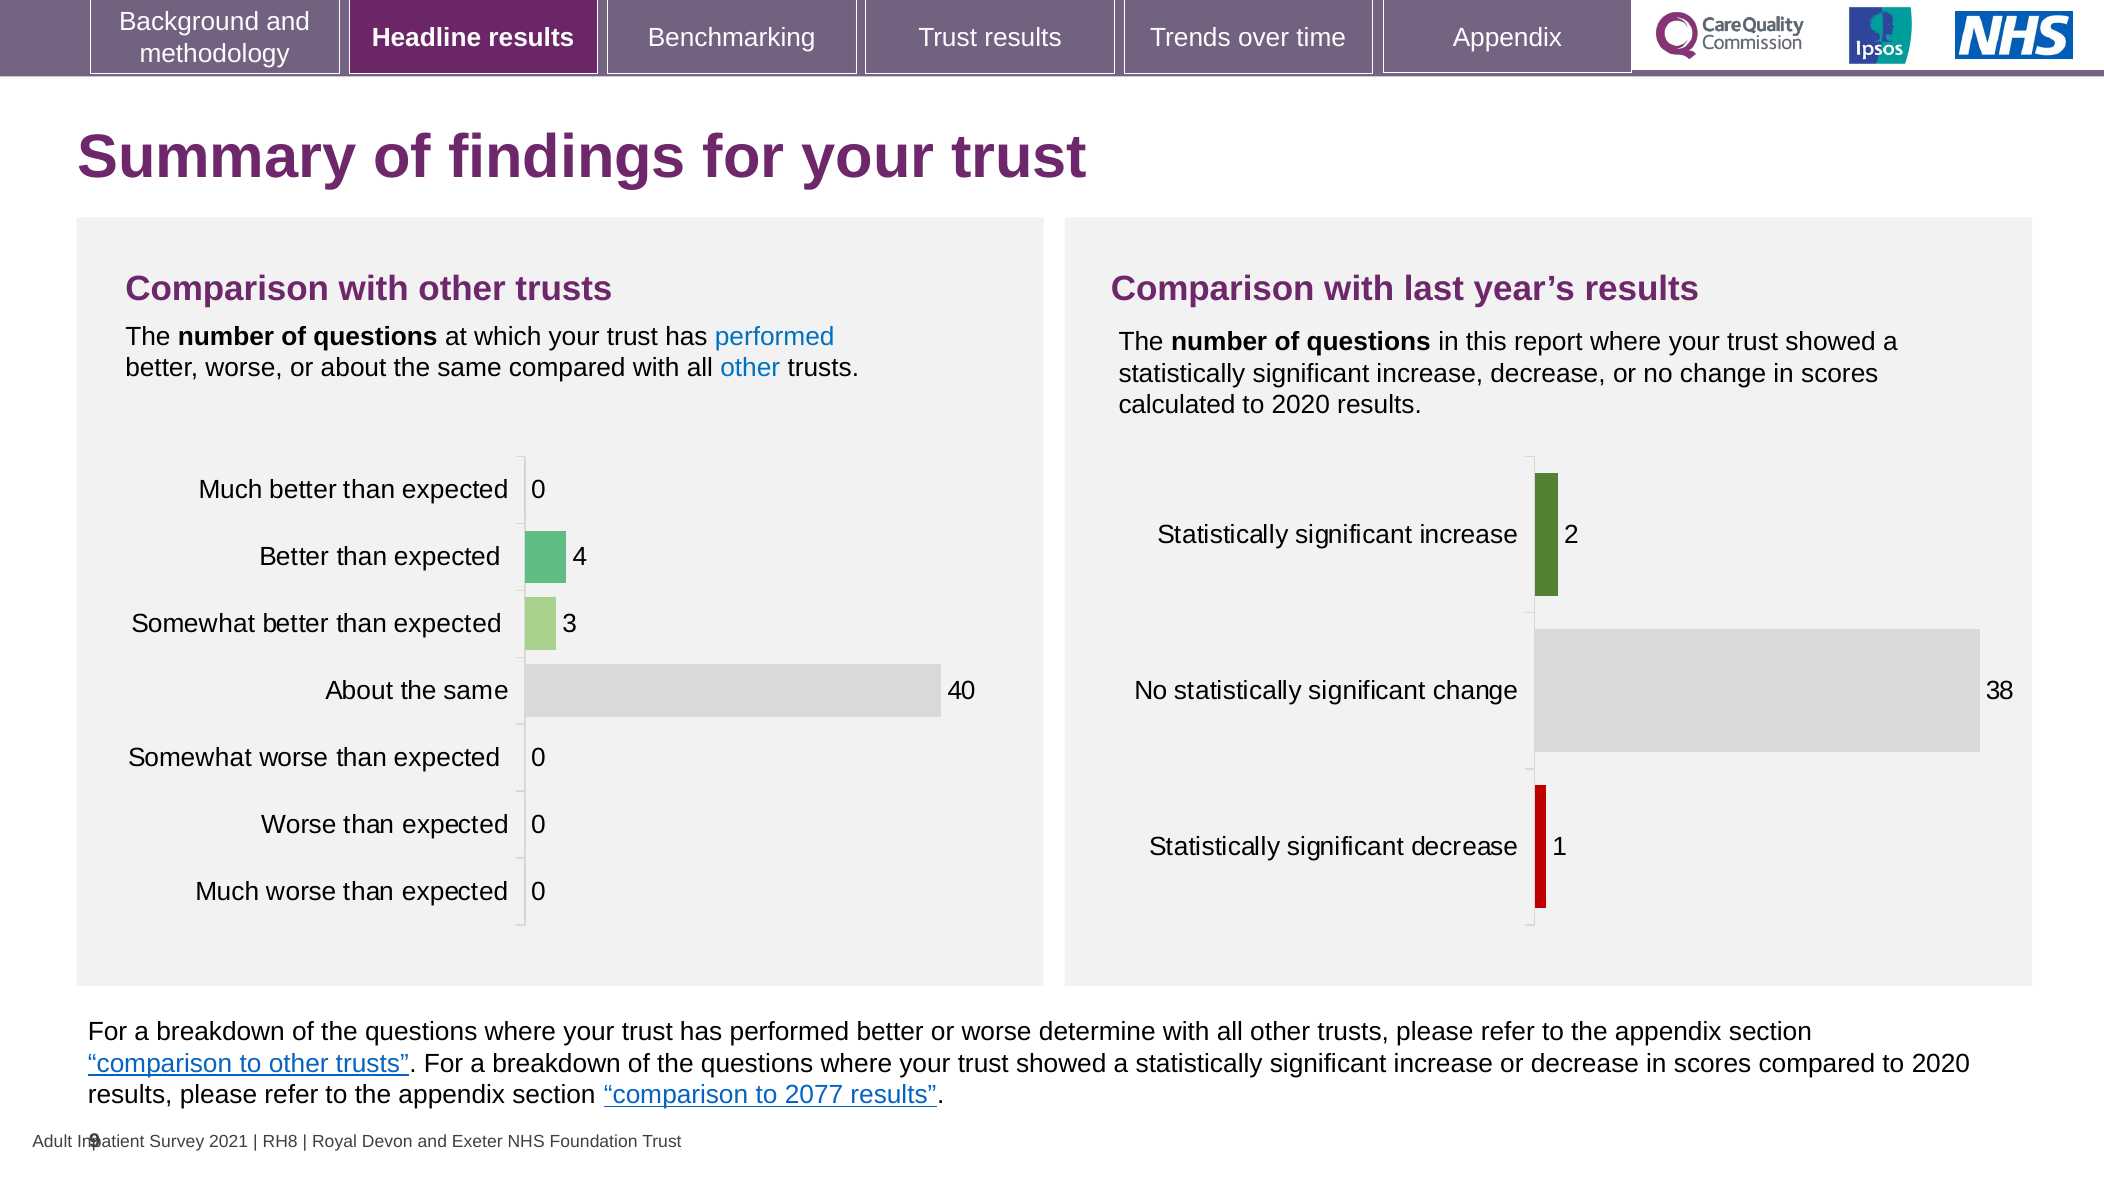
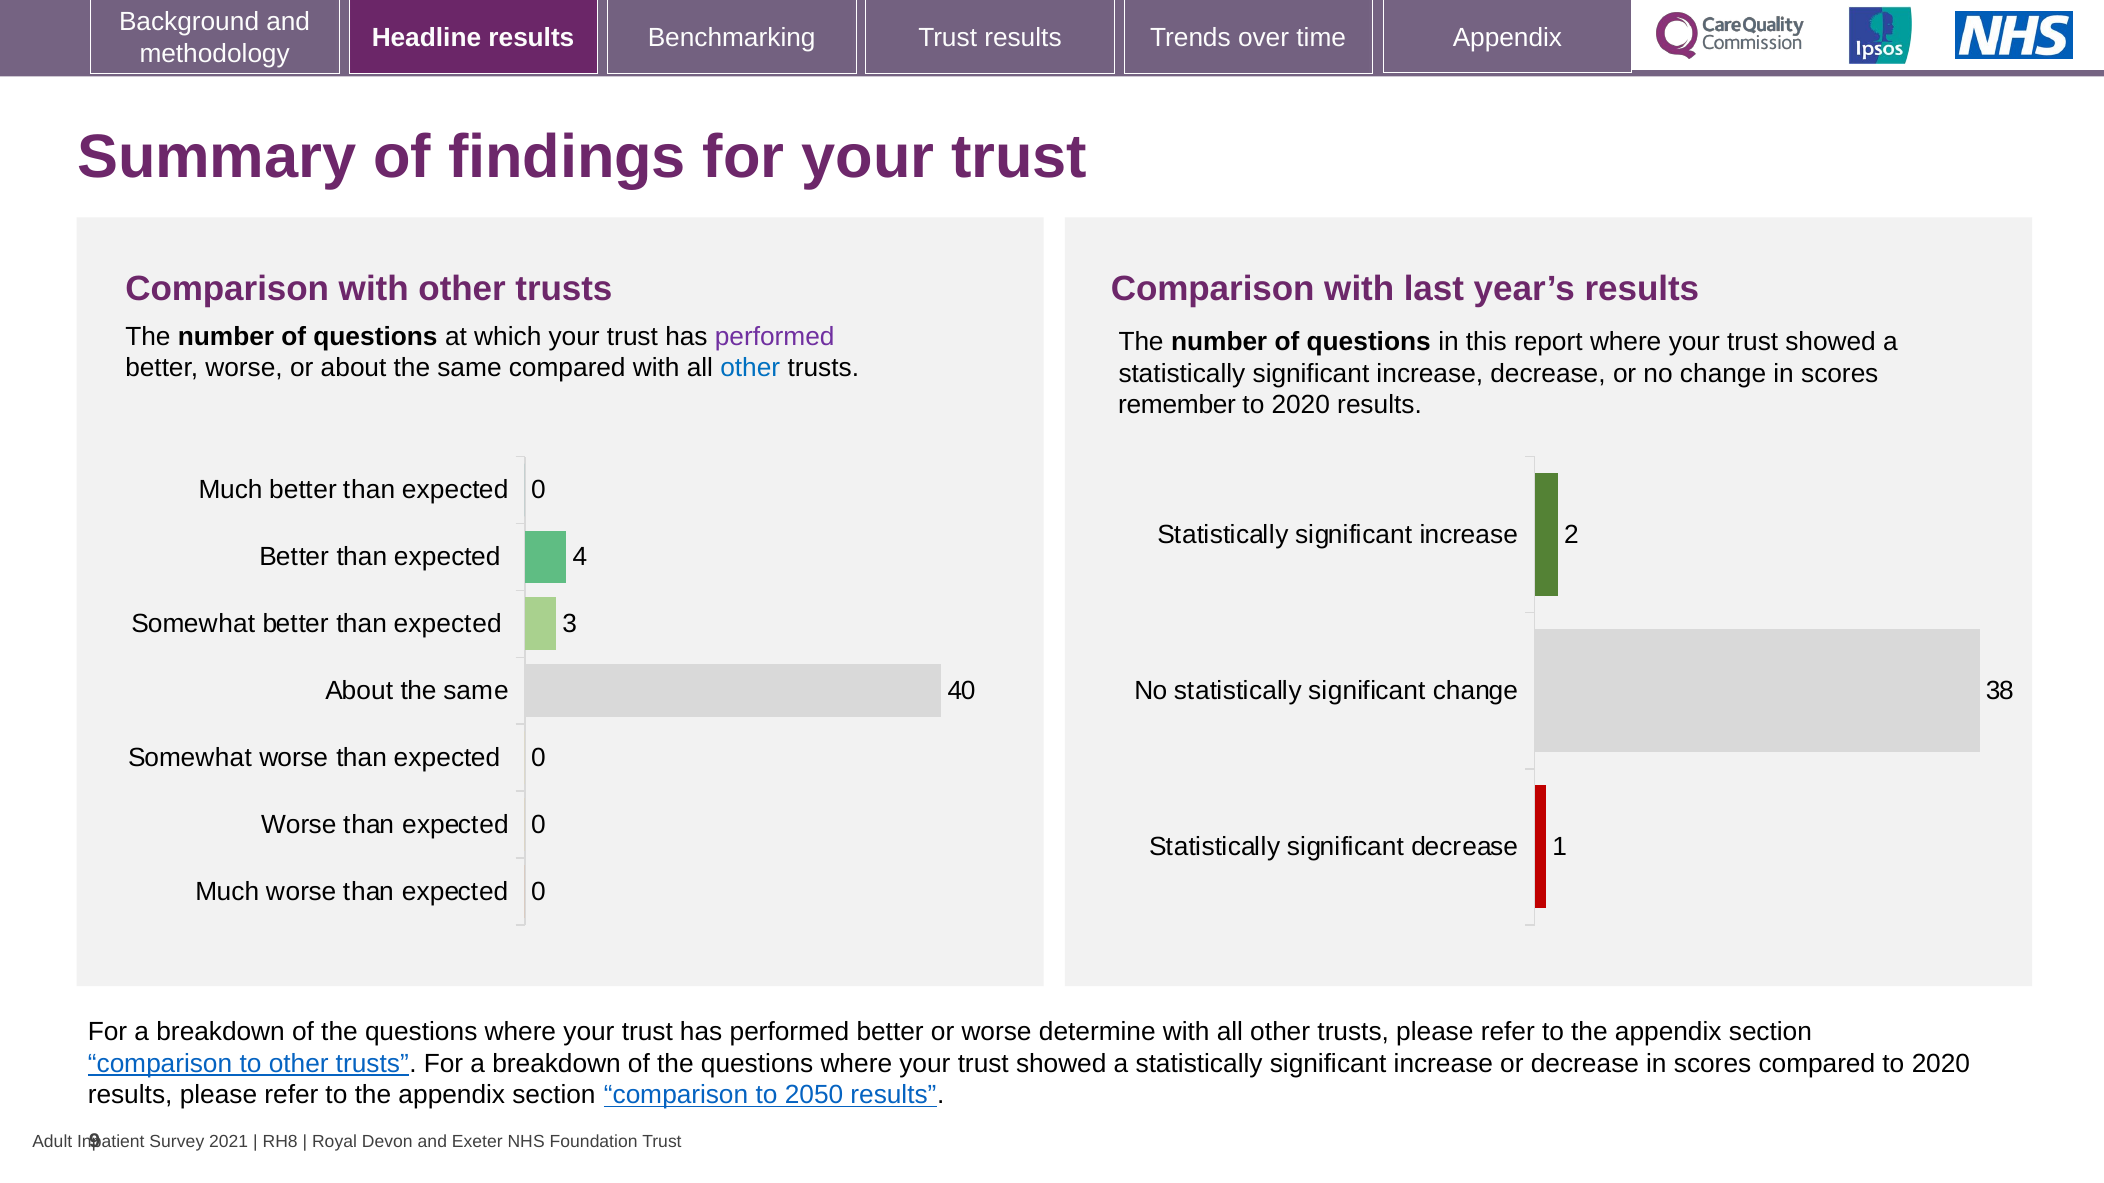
performed colour: blue -> purple (775, 336)
calculated: calculated -> remember (1177, 405)
2077: 2077 -> 2050 (814, 1095)
